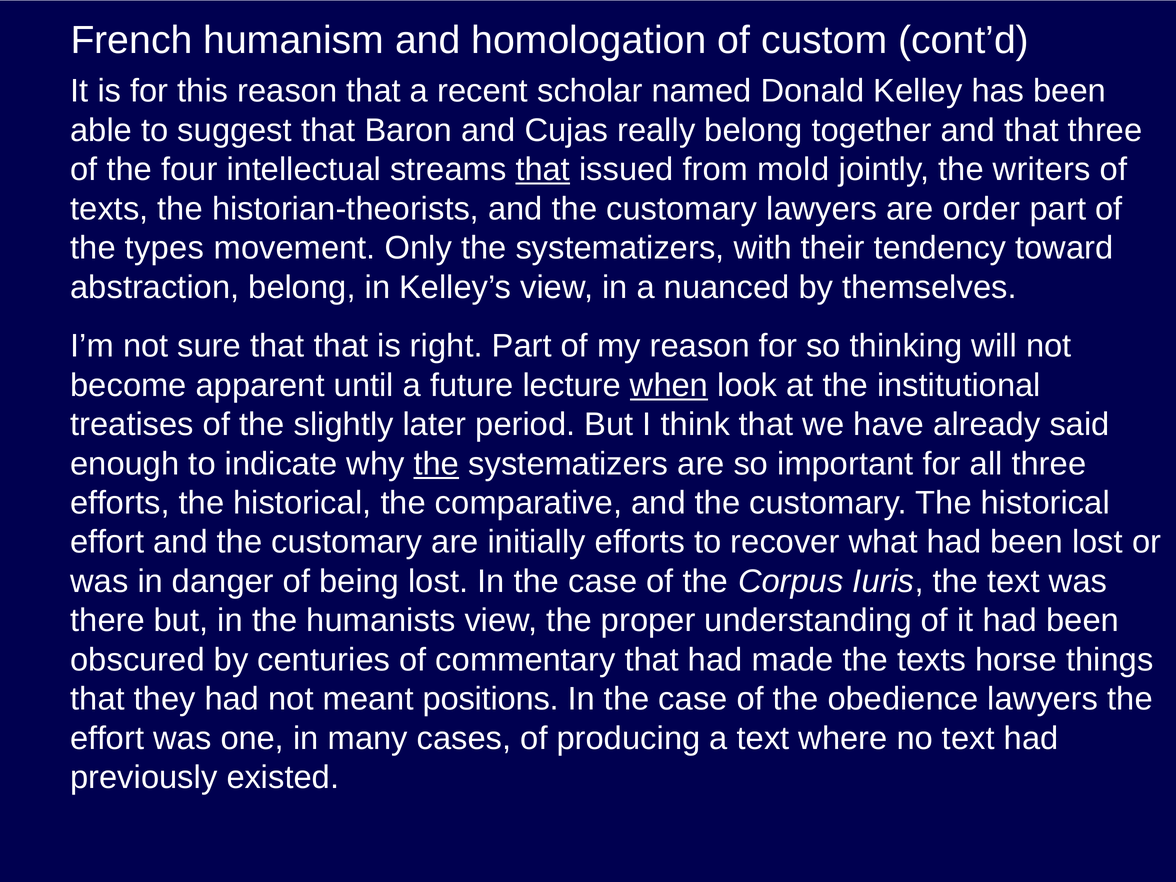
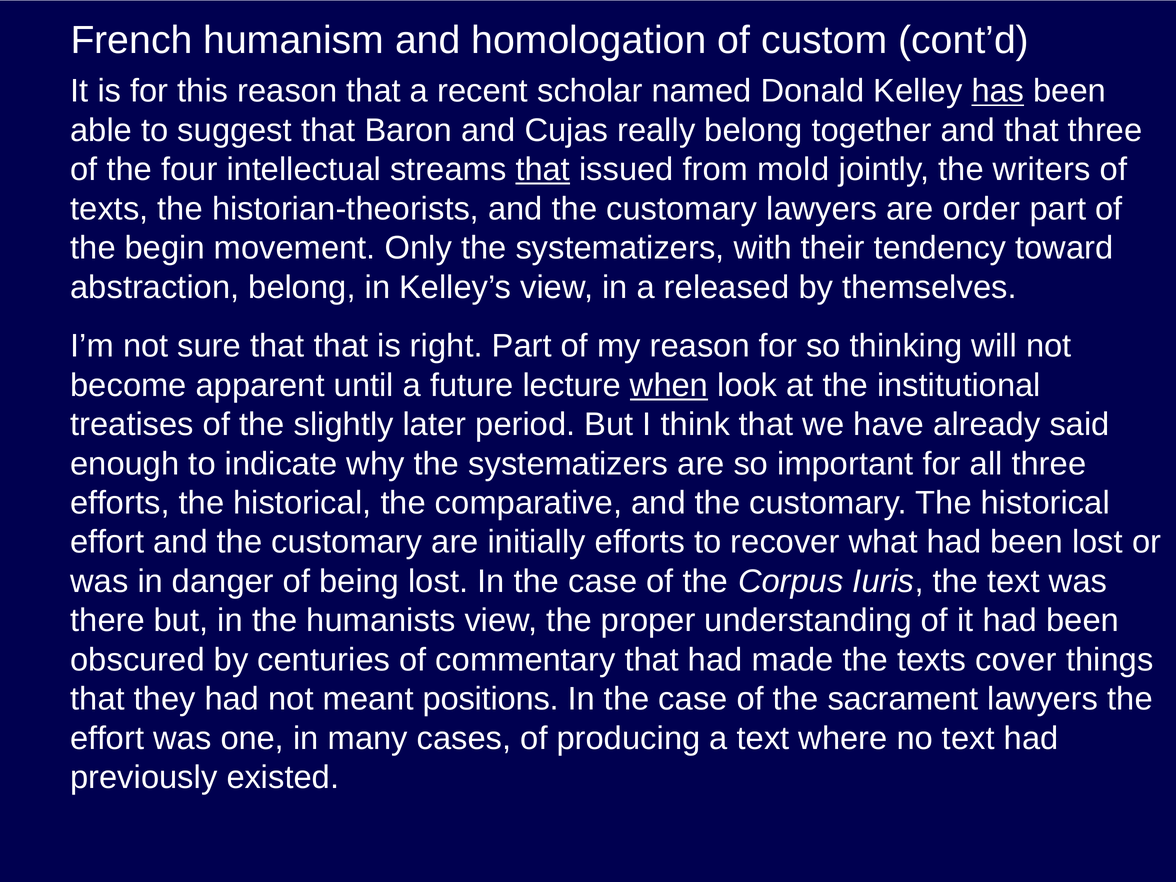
has underline: none -> present (998, 91)
types: types -> begin (165, 248)
nuanced: nuanced -> released (727, 287)
the underline: present -> none (436, 464)
horse: horse -> cover (1016, 660)
obedience: obedience -> sacrament (903, 699)
